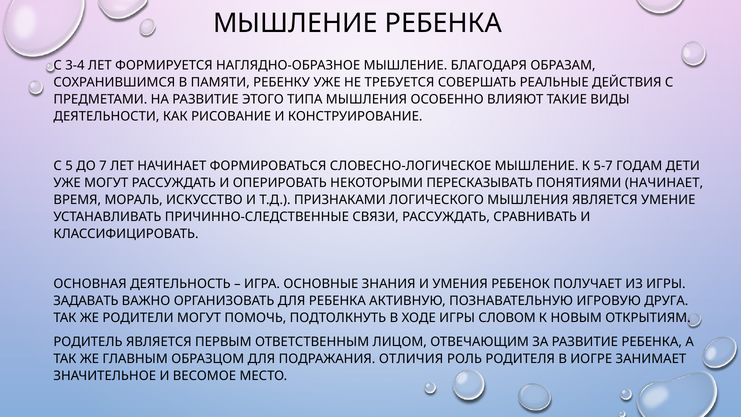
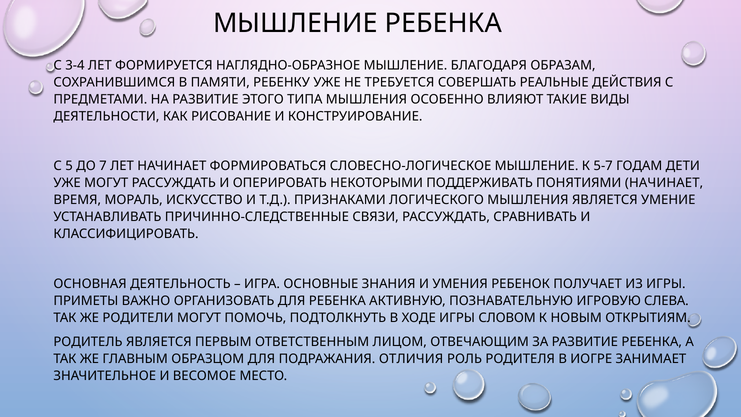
ПЕРЕСКАЗЫВАТЬ: ПЕРЕСКАЗЫВАТЬ -> ПОДДЕРЖИВАТЬ (480, 183)
ЗАДАВАТЬ: ЗАДАВАТЬ -> ПРИМЕТЫ (86, 301)
ДРУГА: ДРУГА -> СЛЕВА (666, 301)
